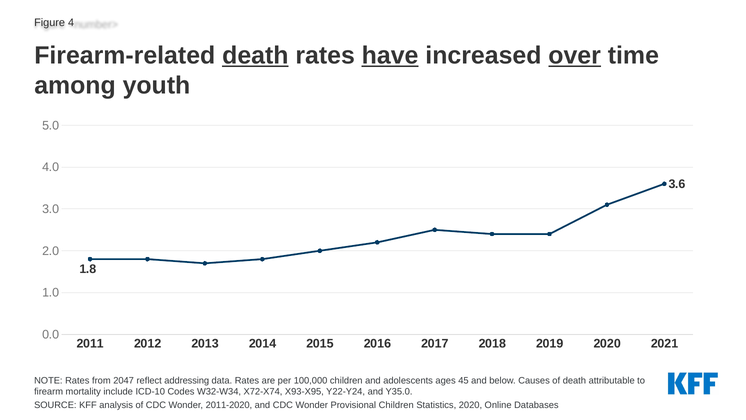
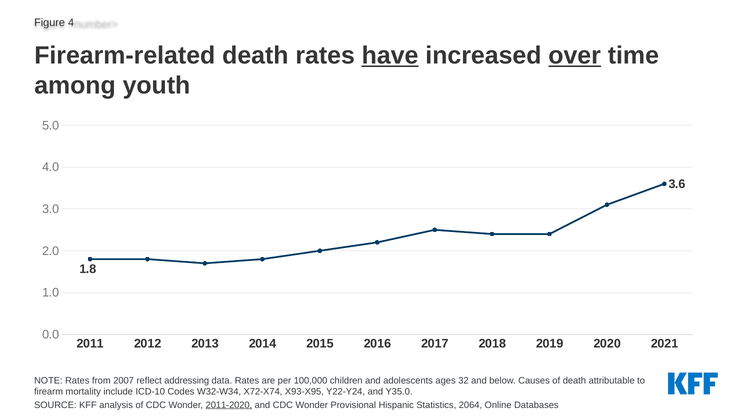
death underline: present -> none (255, 55)
2047: 2047 -> 2007 (124, 380)
45: 45 -> 32 (463, 380)
2011-2020 underline: none -> present (229, 405)
Provisional Children: Children -> Hispanic (396, 405)
Statistics 2020: 2020 -> 2064 (470, 405)
